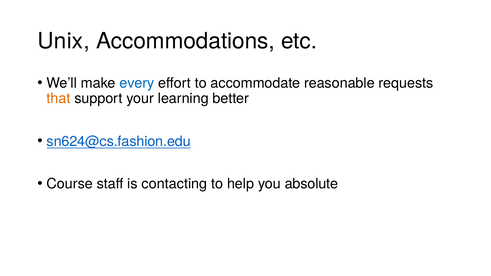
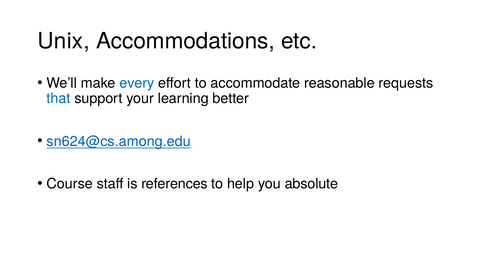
that colour: orange -> blue (59, 98)
sn624@cs.fashion.edu: sn624@cs.fashion.edu -> sn624@cs.among.edu (119, 142)
contacting: contacting -> references (175, 184)
